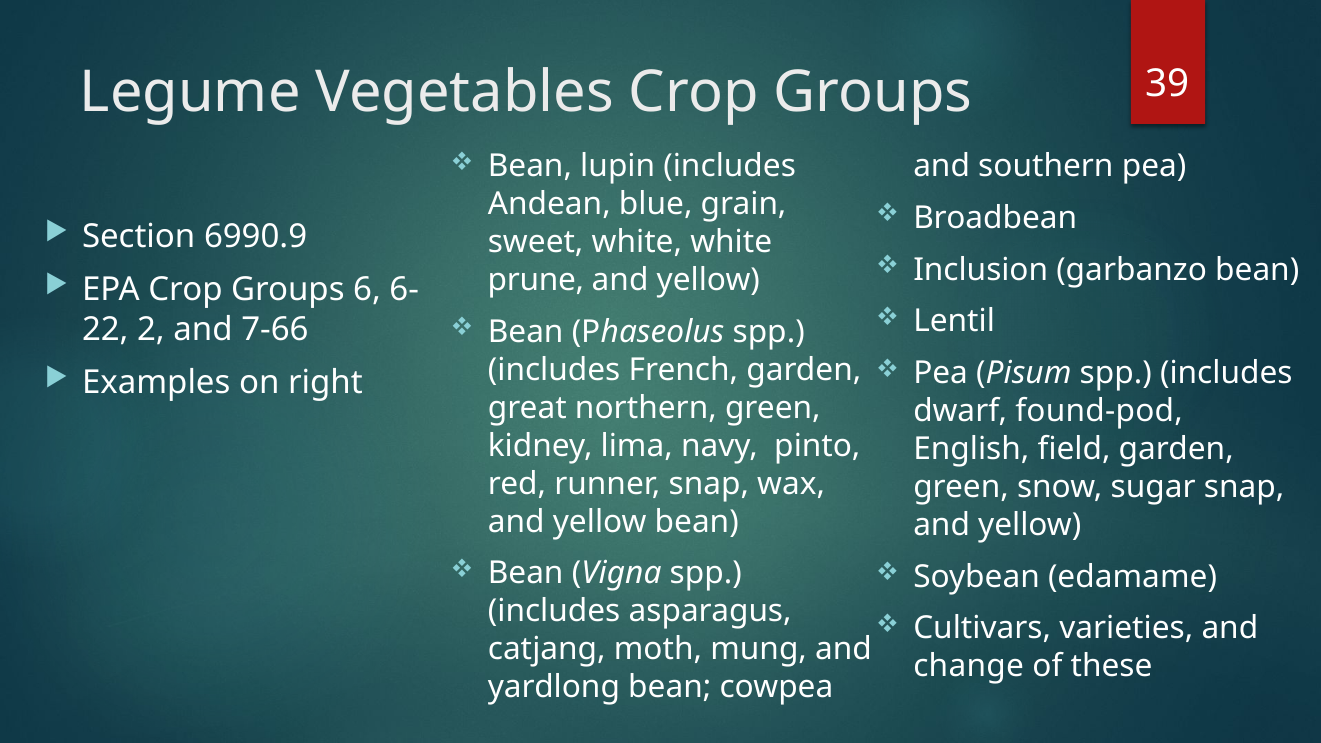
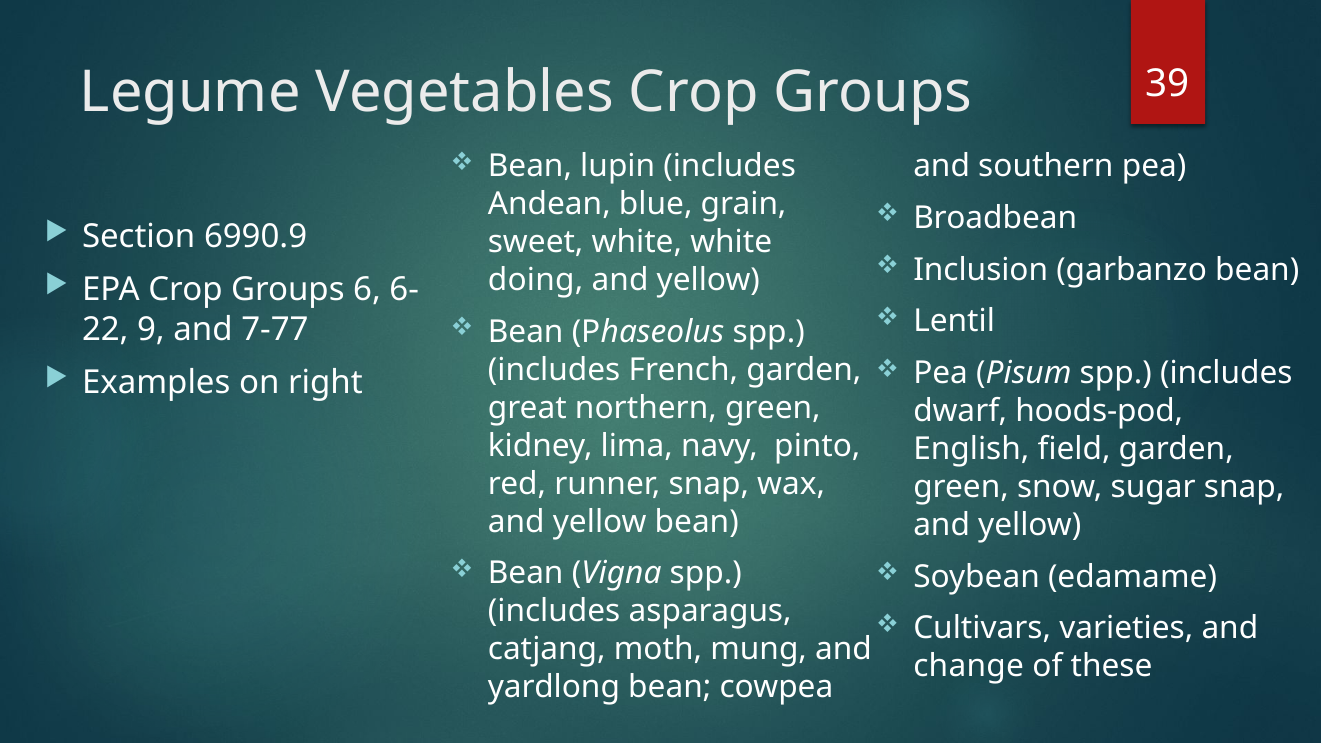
prune: prune -> doing (536, 280)
2: 2 -> 9 (151, 329)
7-66: 7-66 -> 7-77 (275, 329)
found-pod: found-pod -> hoods-pod (1099, 411)
